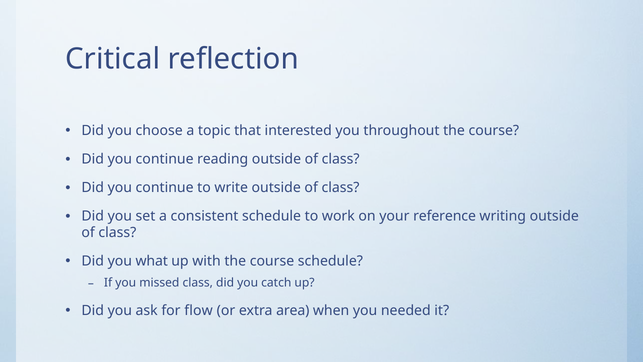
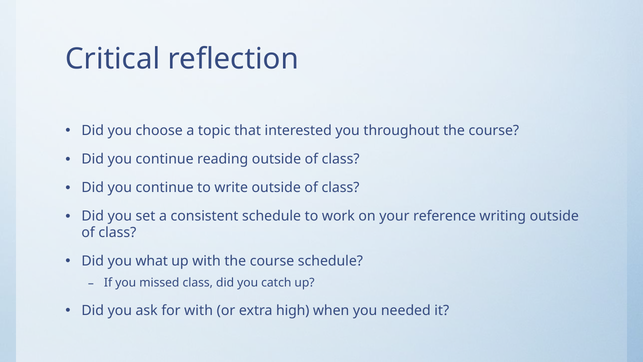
for flow: flow -> with (199, 310)
area: area -> high (293, 310)
